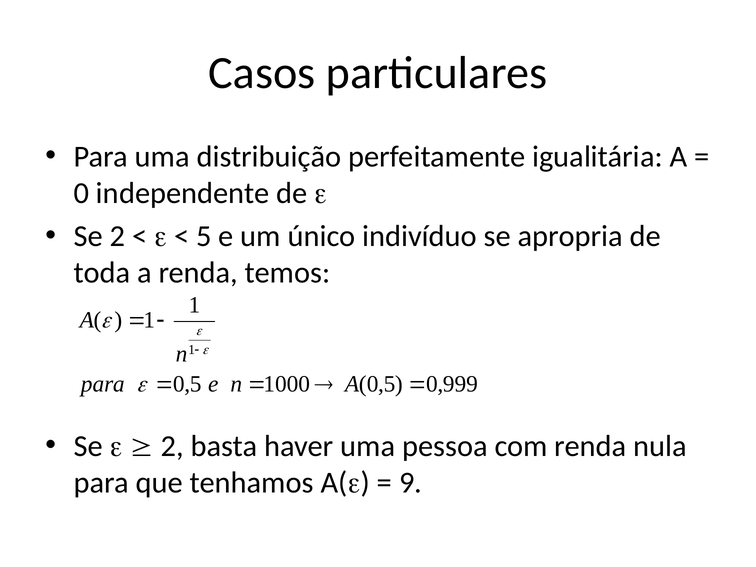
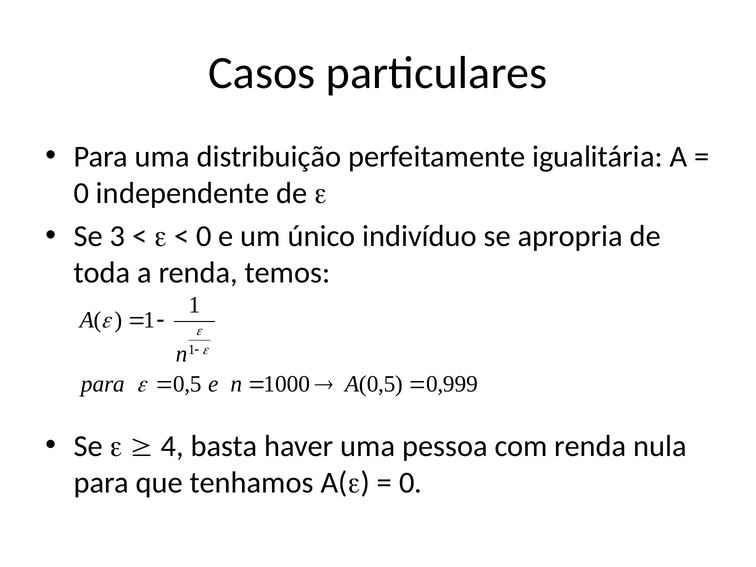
Se 2: 2 -> 3 (117, 236)
5: 5 -> 0 (204, 236)
2: 2 -> 4 (172, 446)
9: 9 -> 0 (411, 483)
